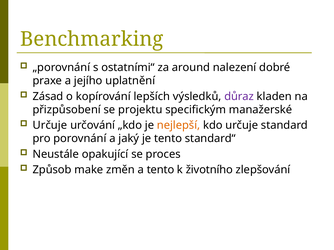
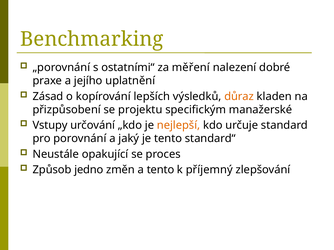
around: around -> měření (191, 68)
důraz colour: purple -> orange (239, 97)
Určuje: Určuje -> Vstupy (50, 125)
make: make -> jedno (89, 170)
životního: životního -> příjemný (209, 170)
